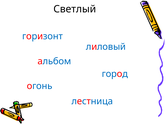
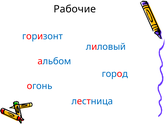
Светлый: Светлый -> Рабочие (75, 9)
